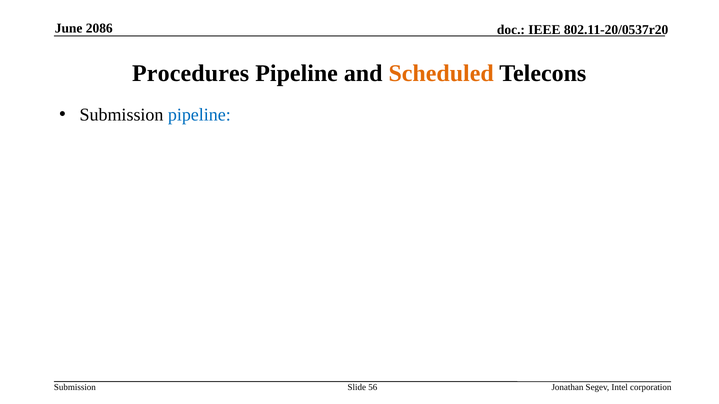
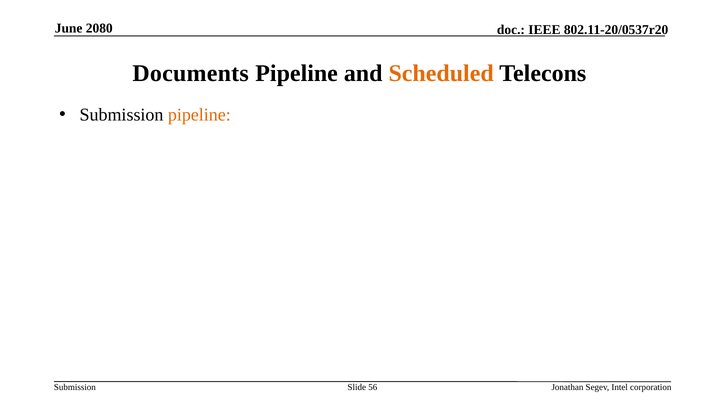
2086: 2086 -> 2080 (99, 29)
Procedures: Procedures -> Documents (191, 74)
pipeline colour: blue -> orange (199, 115)
